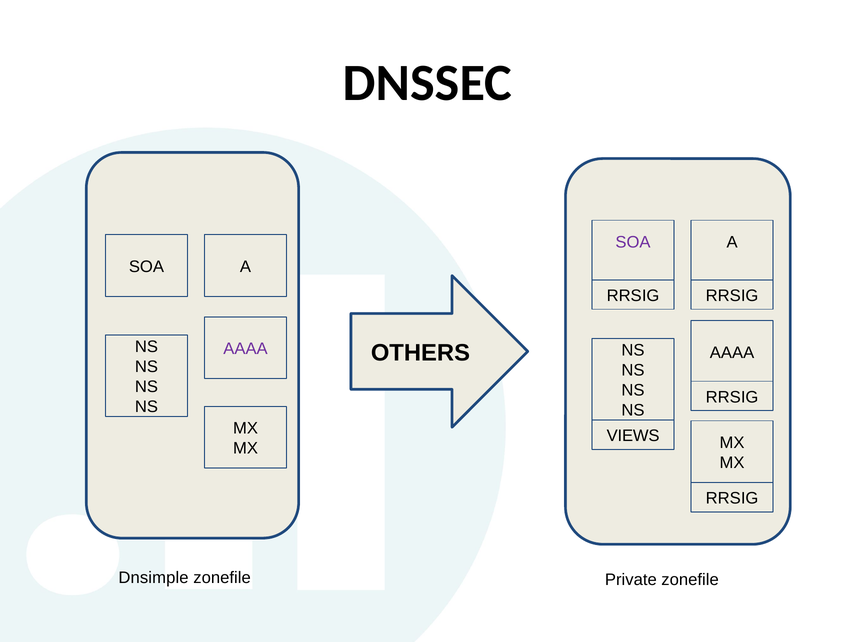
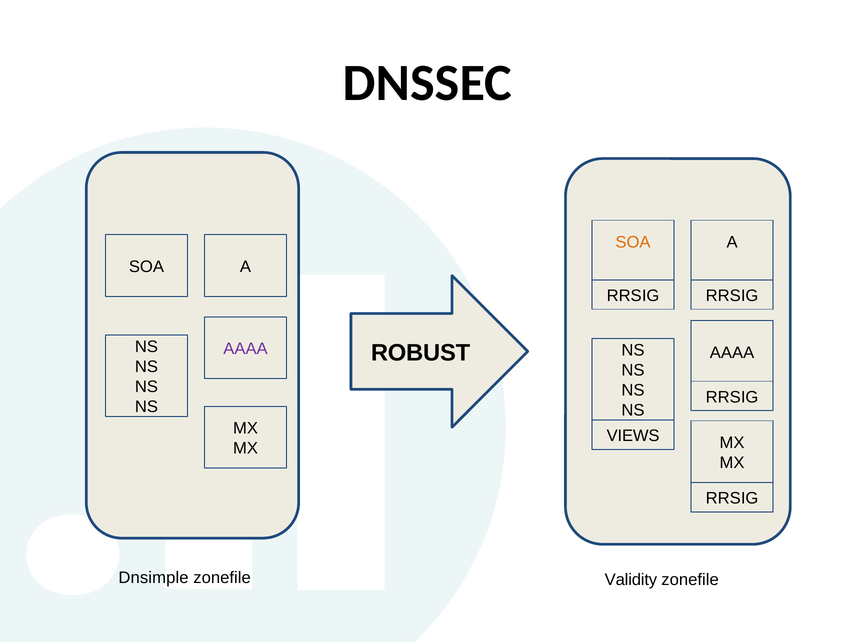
SOA colour: purple -> orange (633, 242)
OTHERS: OTHERS -> ROBUST (421, 353)
Private: Private -> Validity (631, 579)
